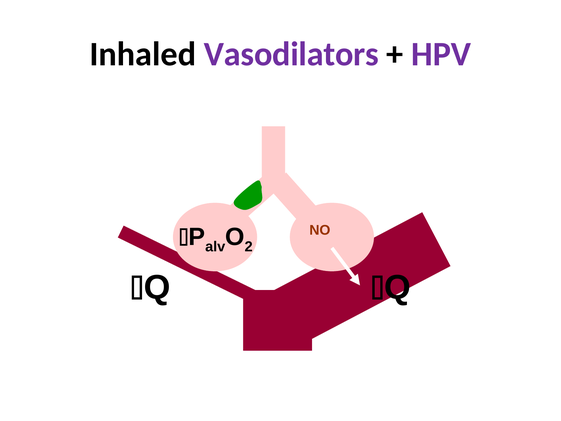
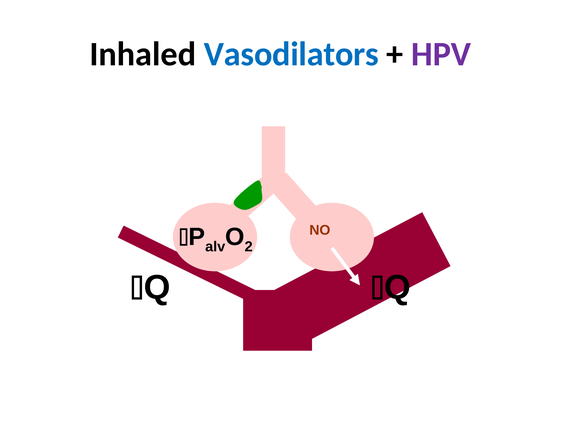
Vasodilators colour: purple -> blue (291, 54)
